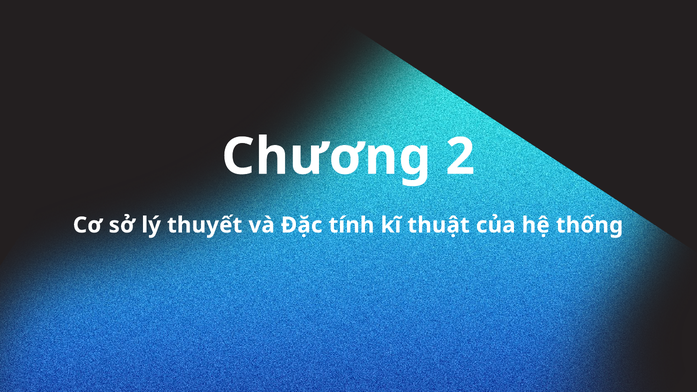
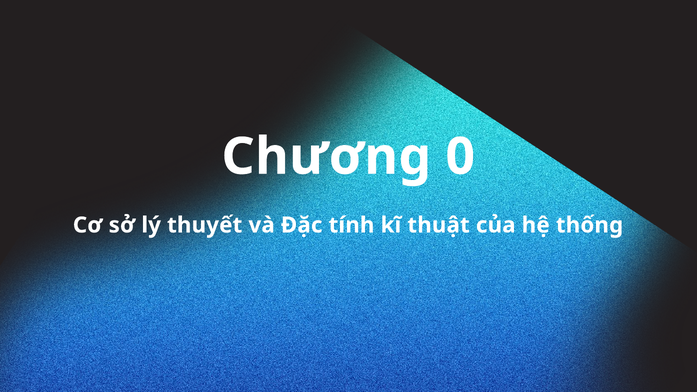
2: 2 -> 0 (460, 157)
